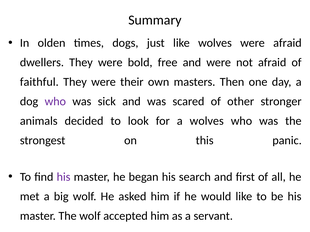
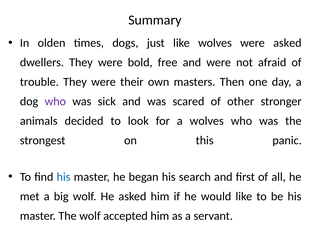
were afraid: afraid -> asked (287, 43)
faithful: faithful -> trouble (39, 82)
his colour: purple -> blue (64, 177)
